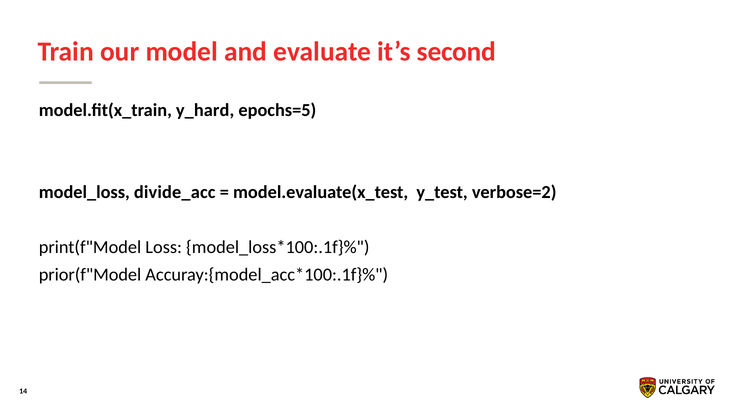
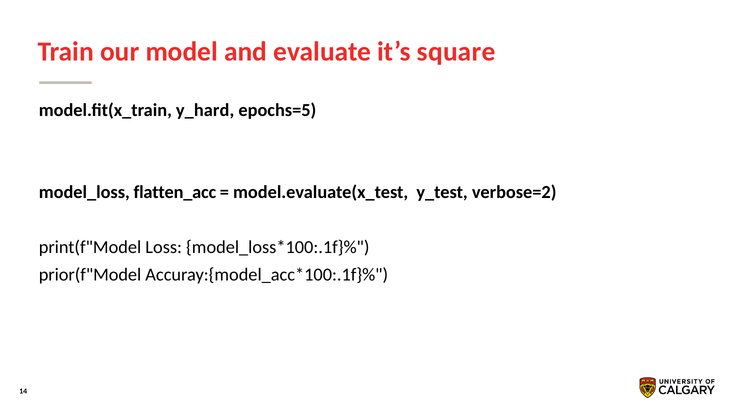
second: second -> square (456, 52)
divide_acc: divide_acc -> flatten_acc (175, 193)
